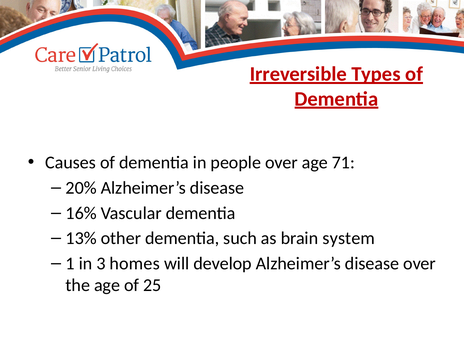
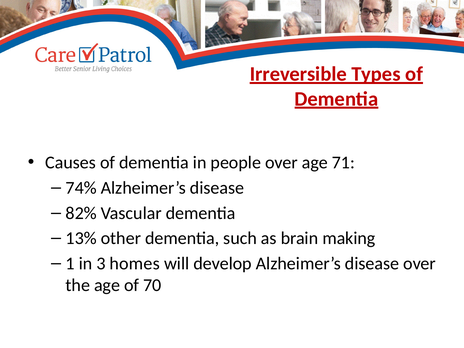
20%: 20% -> 74% (81, 188)
16%: 16% -> 82% (81, 213)
system: system -> making (349, 238)
25: 25 -> 70 (152, 285)
